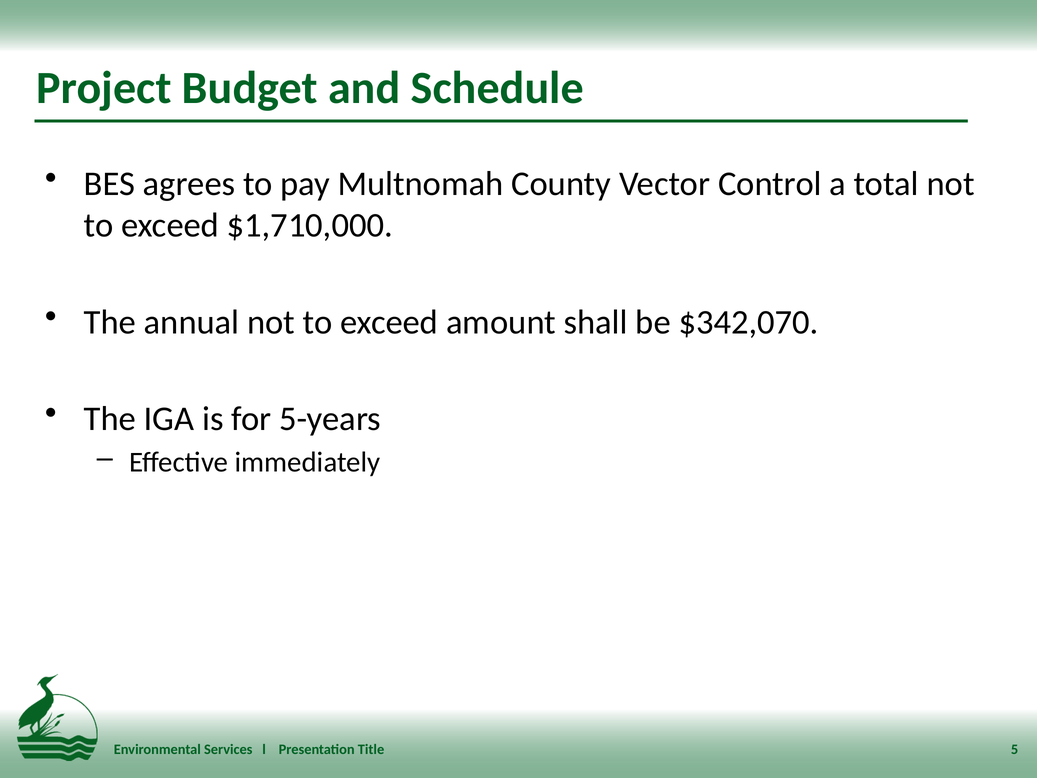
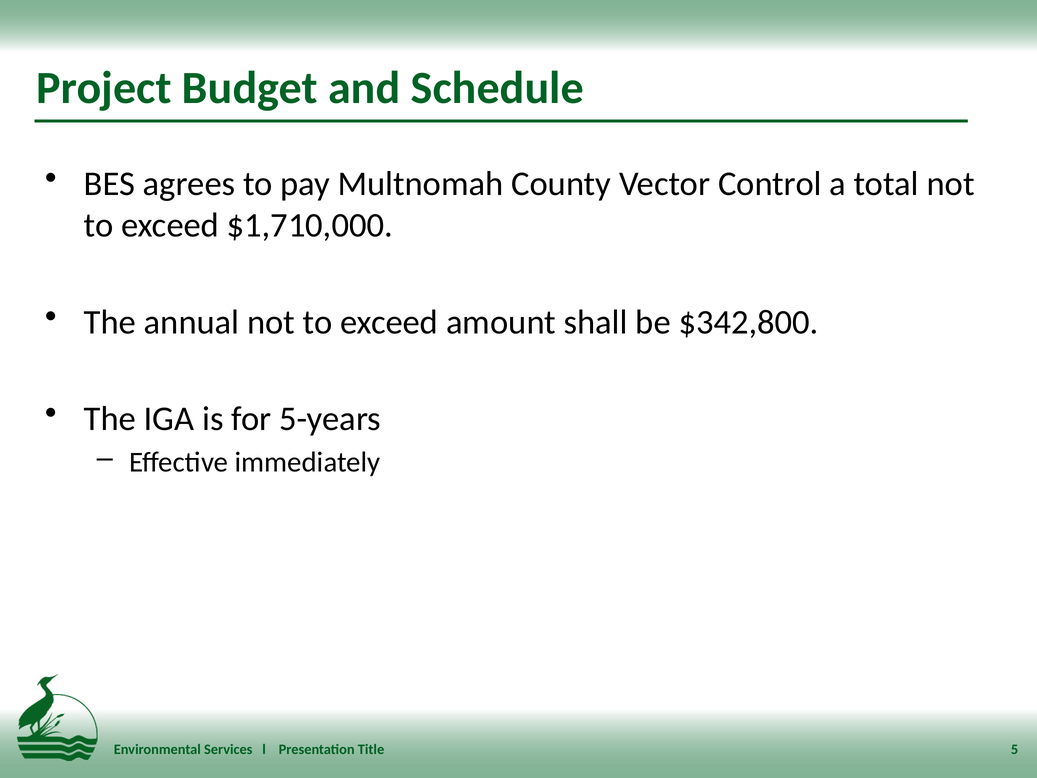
$342,070: $342,070 -> $342,800 (749, 322)
